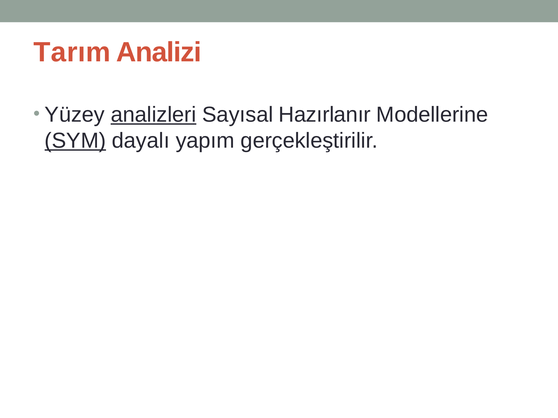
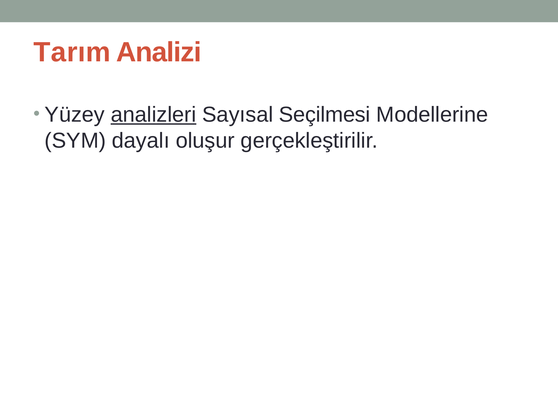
Hazırlanır: Hazırlanır -> Seçilmesi (325, 115)
SYM underline: present -> none (75, 141)
yapım: yapım -> oluşur (205, 141)
